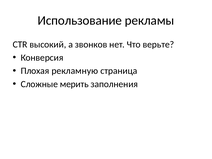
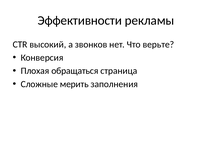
Использование: Использование -> Эффективности (80, 21)
рекламную: рекламную -> обращаться (75, 71)
